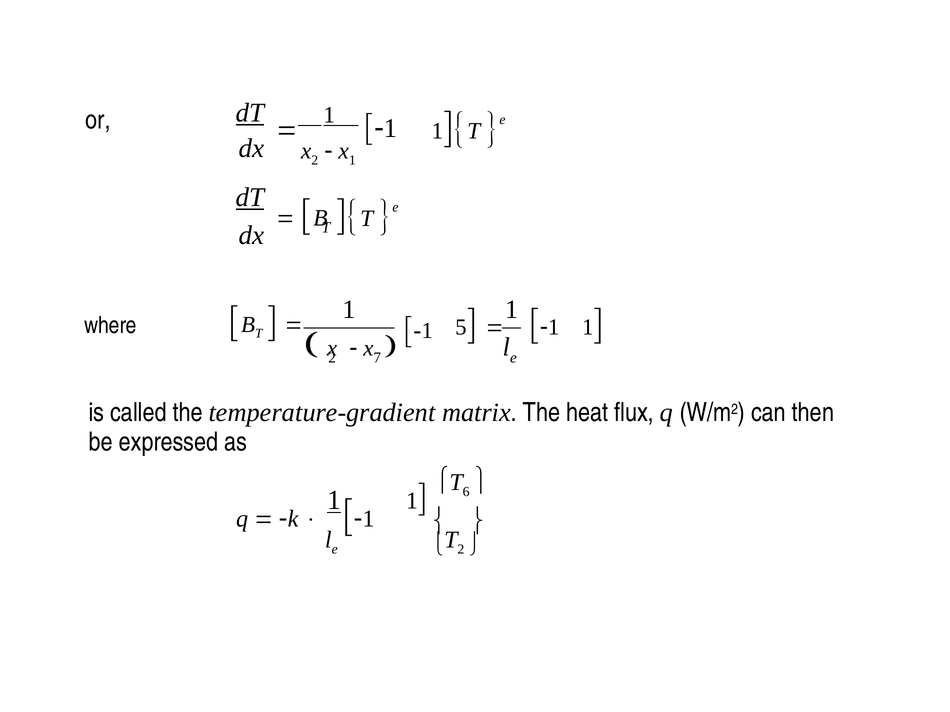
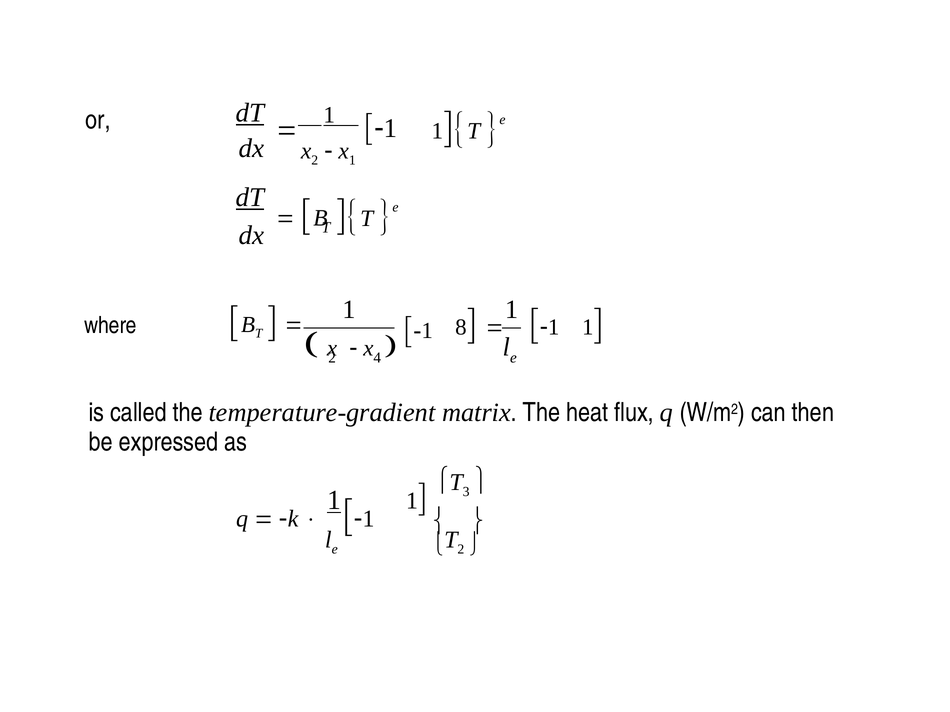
5: 5 -> 8 (461, 328)
7: 7 -> 4 (377, 358)
6: 6 -> 3 (466, 492)
